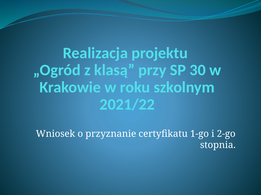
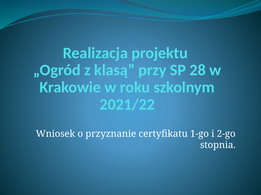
30: 30 -> 28 (198, 70)
